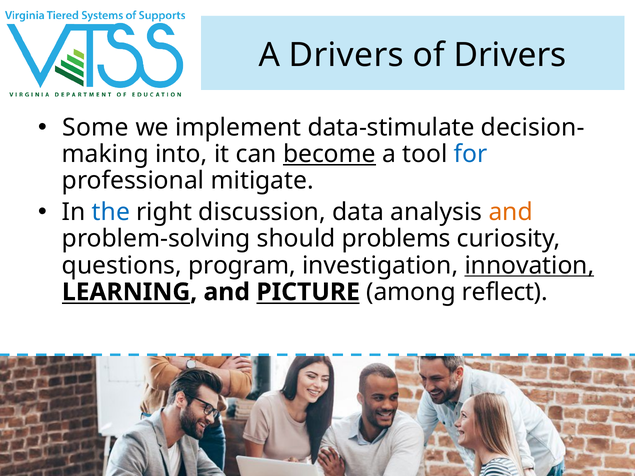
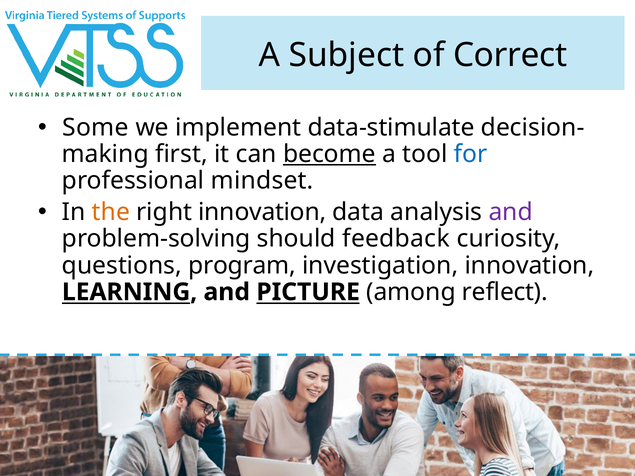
A Drivers: Drivers -> Subject (347, 55)
of Drivers: Drivers -> Correct (510, 55)
into: into -> first (181, 154)
mitigate: mitigate -> mindset (262, 181)
the colour: blue -> orange (111, 212)
right discussion: discussion -> innovation (262, 212)
and colour: orange -> purple (511, 212)
problems: problems -> feedback (396, 239)
innovation underline: present -> none (529, 266)
